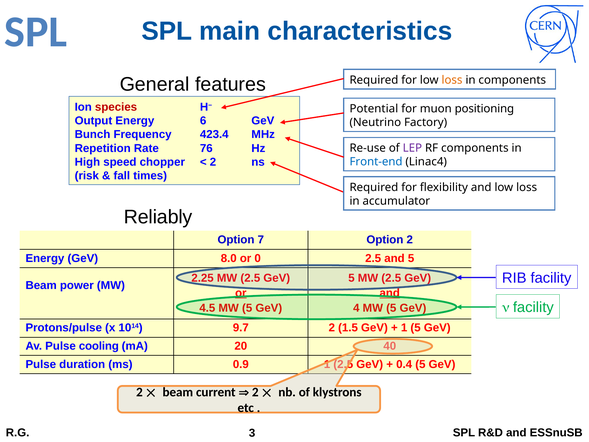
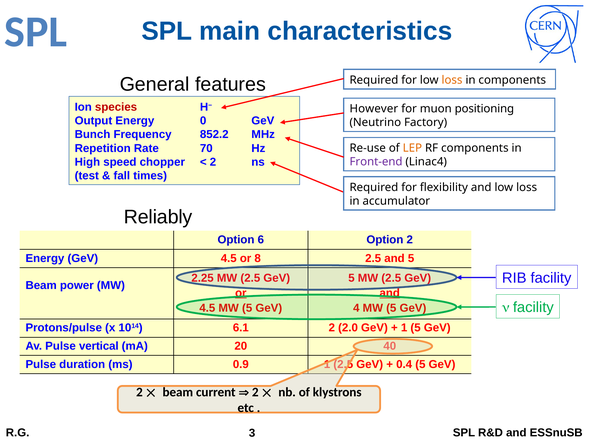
Potential: Potential -> However (374, 109)
6: 6 -> 0 (203, 121)
423.4: 423.4 -> 852.2 (214, 134)
76: 76 -> 70 (206, 148)
LEP colour: purple -> orange (412, 148)
Front-end colour: blue -> purple (376, 162)
risk: risk -> test (87, 176)
7: 7 -> 6 (261, 240)
GeV 8.0: 8.0 -> 4.5 (229, 258)
0: 0 -> 8 (258, 258)
9.7: 9.7 -> 6.1 (241, 328)
1.5: 1.5 -> 2.0 (348, 328)
cooling: cooling -> vertical (99, 346)
